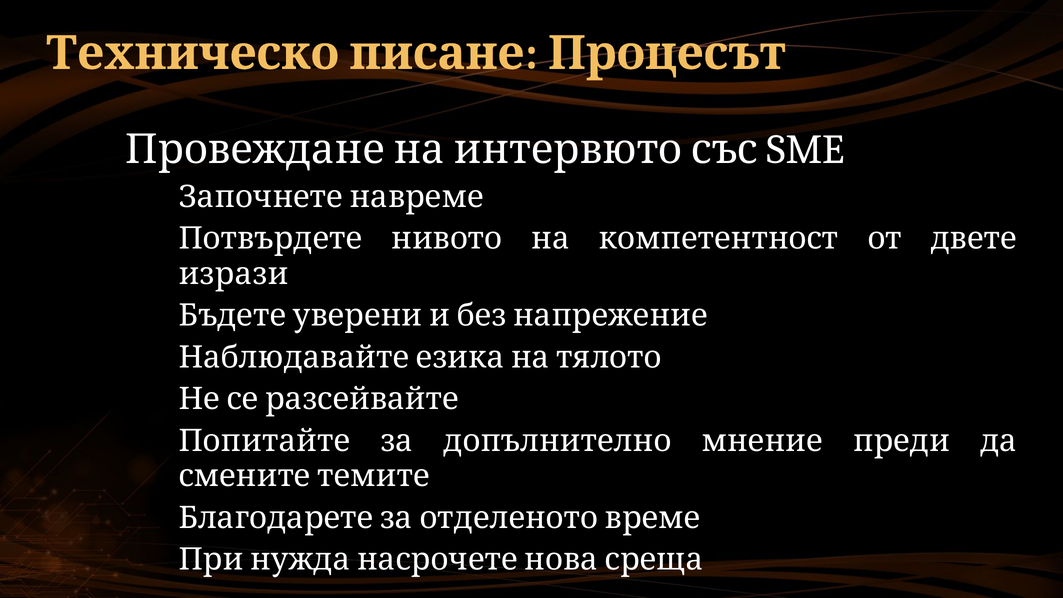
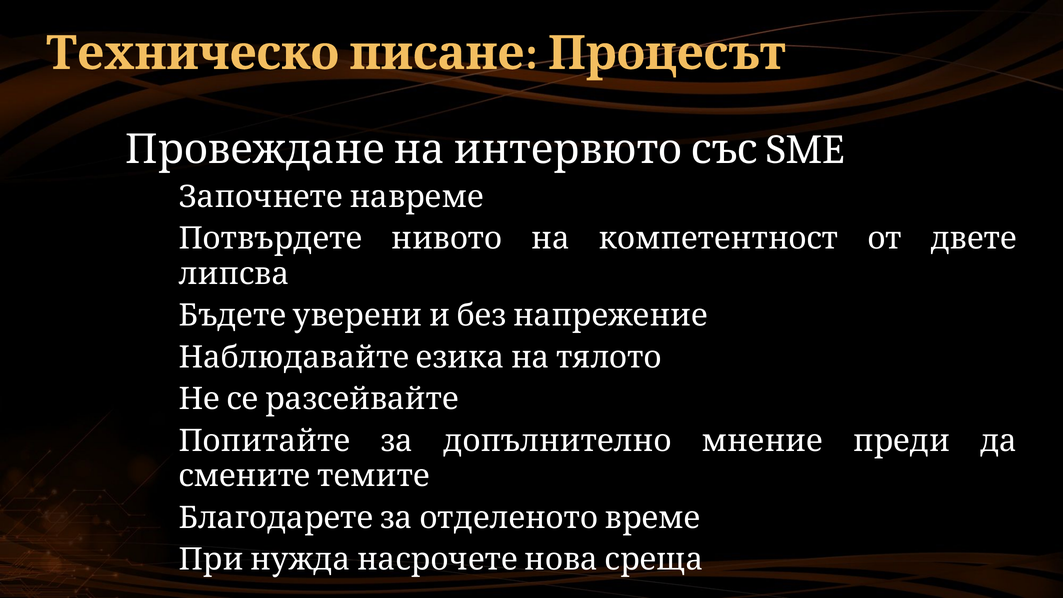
изрази: изрази -> липсва (234, 274)
